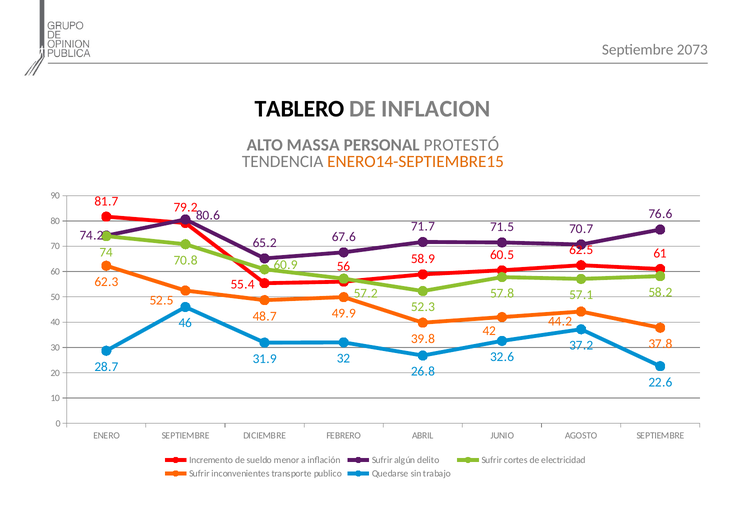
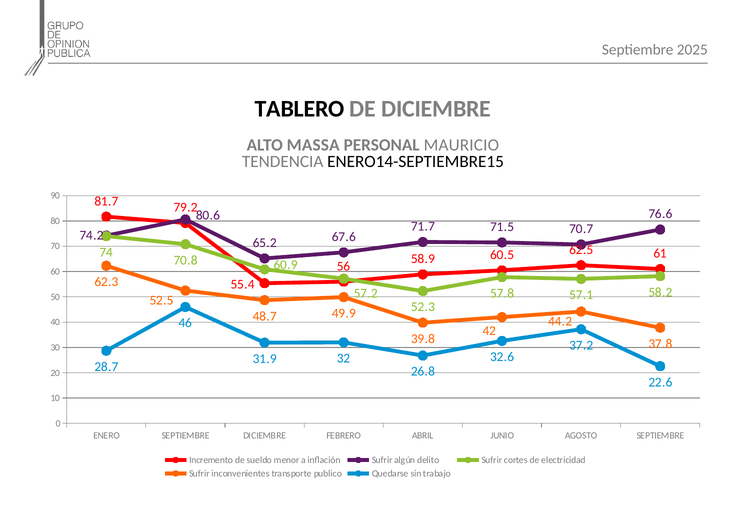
2073: 2073 -> 2025 (692, 50)
DE INFLACION: INFLACION -> DICIEMBRE (436, 109)
PROTESTÓ: PROTESTÓ -> MAURICIO (461, 145)
ENERO14-SEPTIEMBRE15 colour: orange -> black (415, 162)
